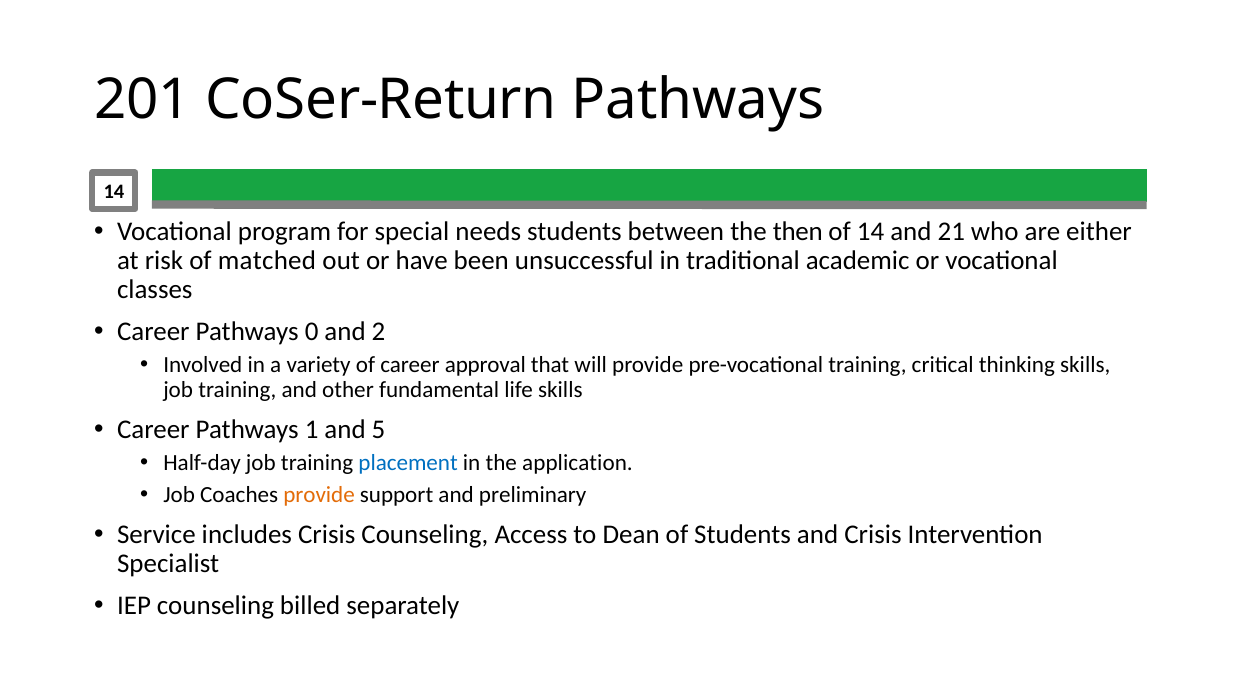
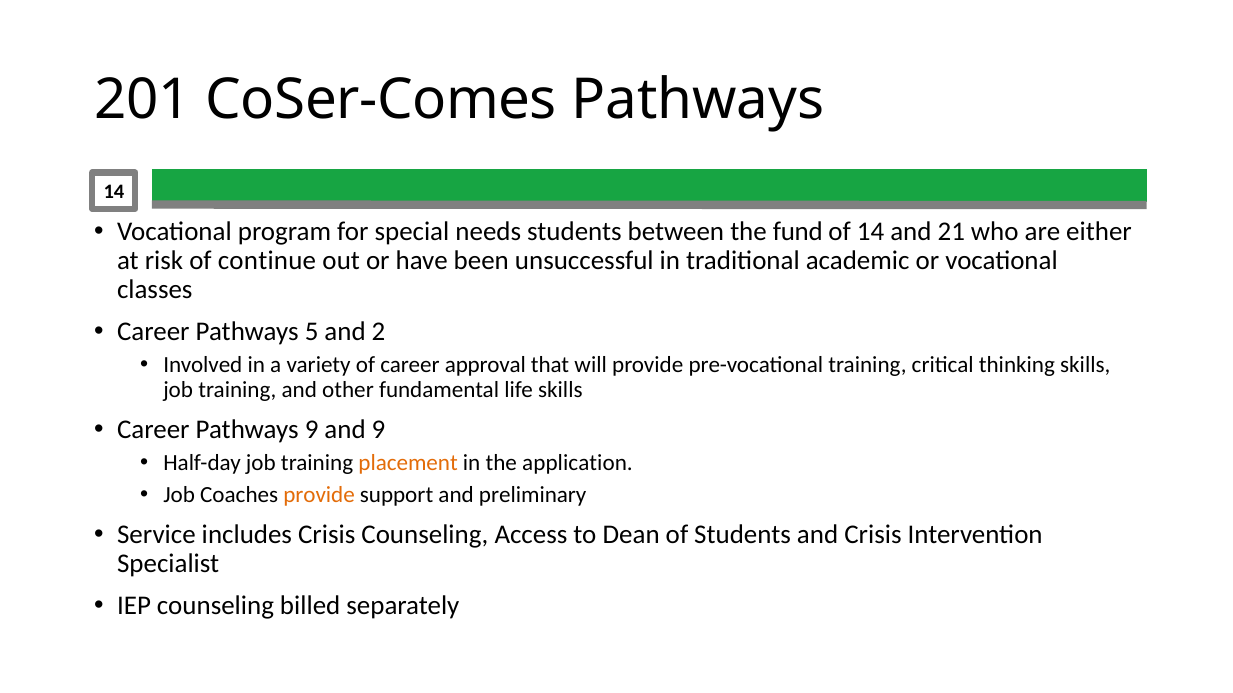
CoSer-Return: CoSer-Return -> CoSer-Comes (381, 100)
then: then -> fund (798, 231)
matched: matched -> continue (267, 261)
0: 0 -> 5 (312, 332)
Pathways 1: 1 -> 9 (312, 430)
and 5: 5 -> 9 (379, 430)
placement colour: blue -> orange (408, 463)
